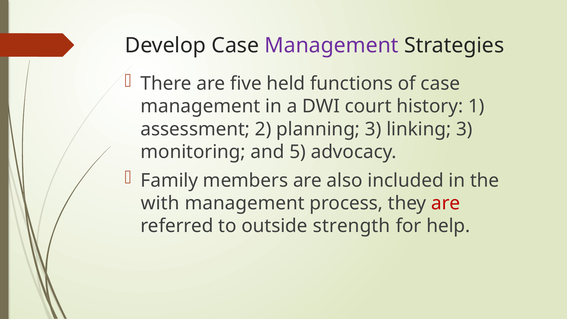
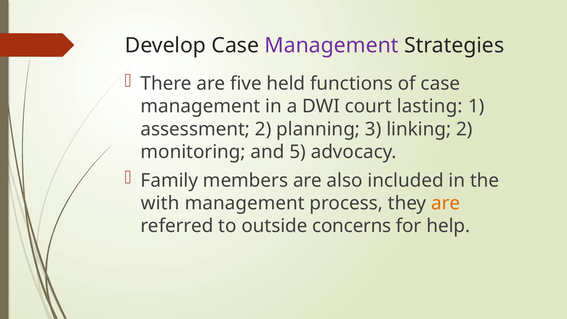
history: history -> lasting (430, 106)
linking 3: 3 -> 2 (464, 129)
are colour: red -> orange (446, 203)
strength: strength -> concerns (352, 226)
